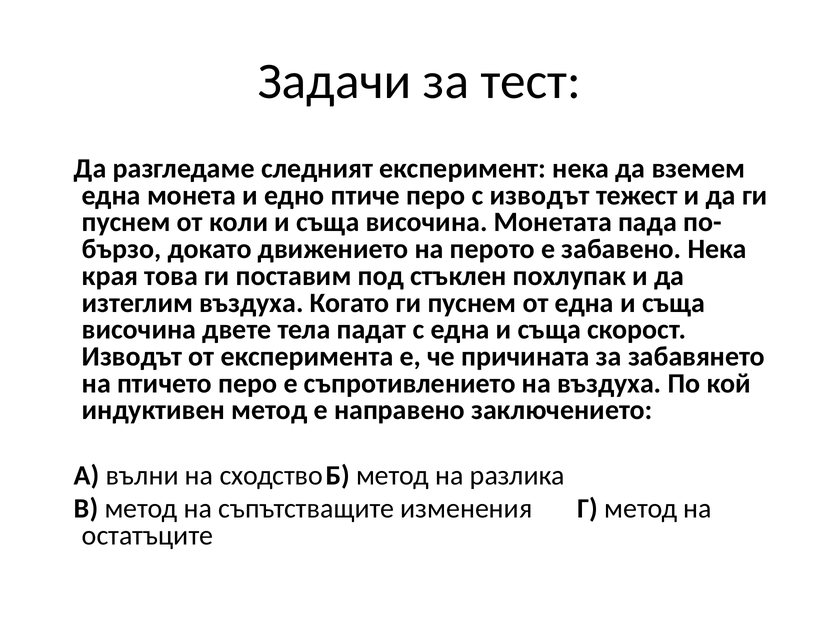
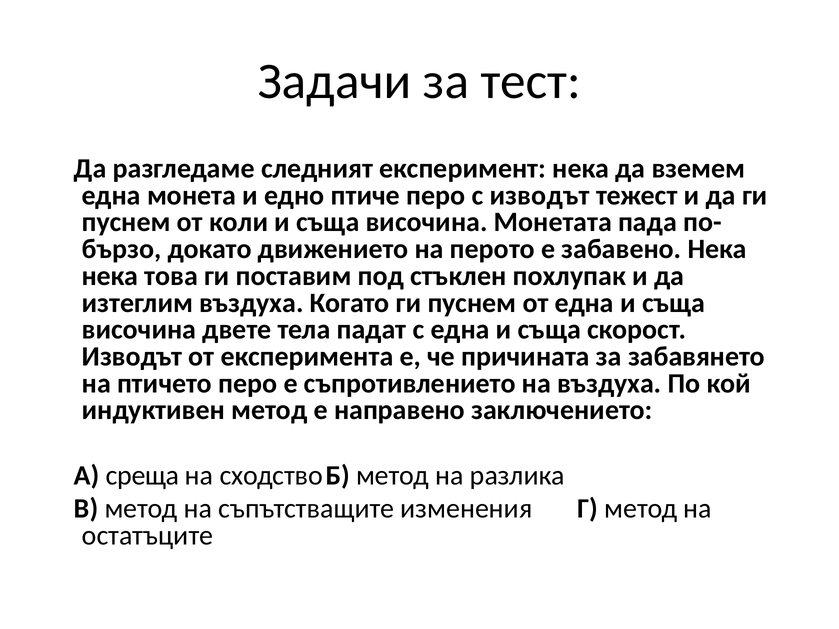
края: края -> нека (110, 276)
вълни: вълни -> среща (142, 476)
